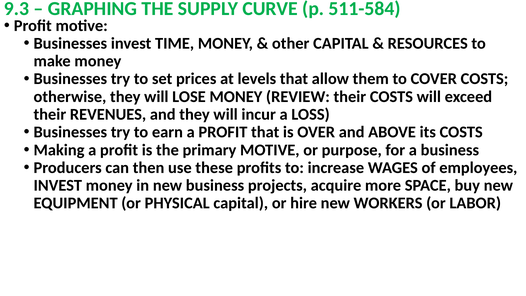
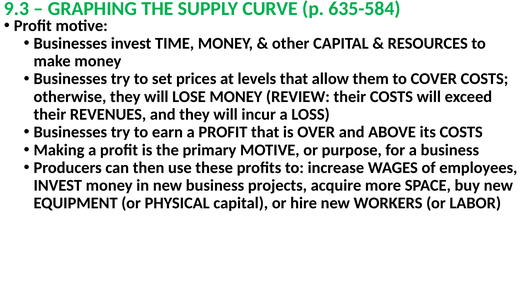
511-584: 511-584 -> 635-584 (365, 9)
